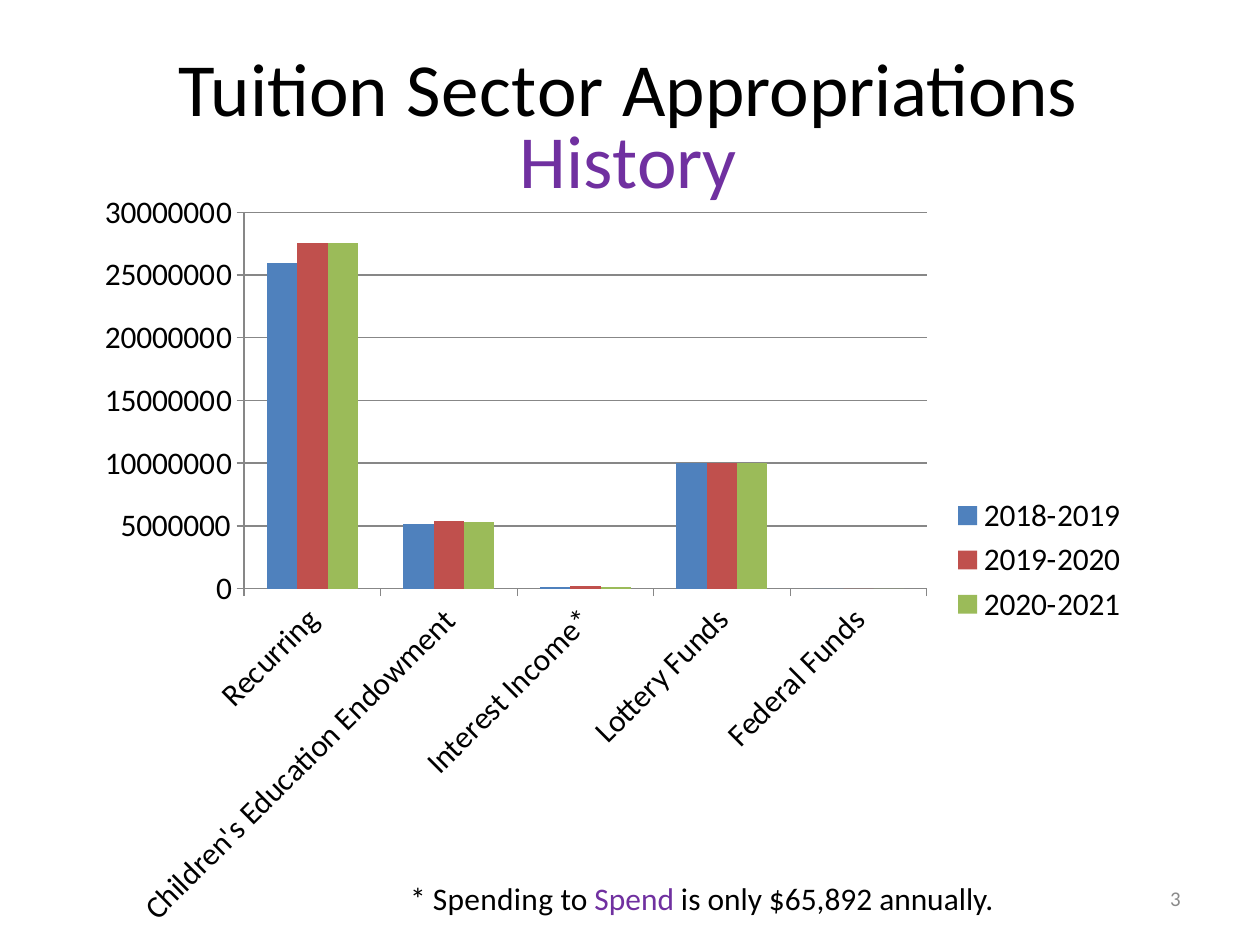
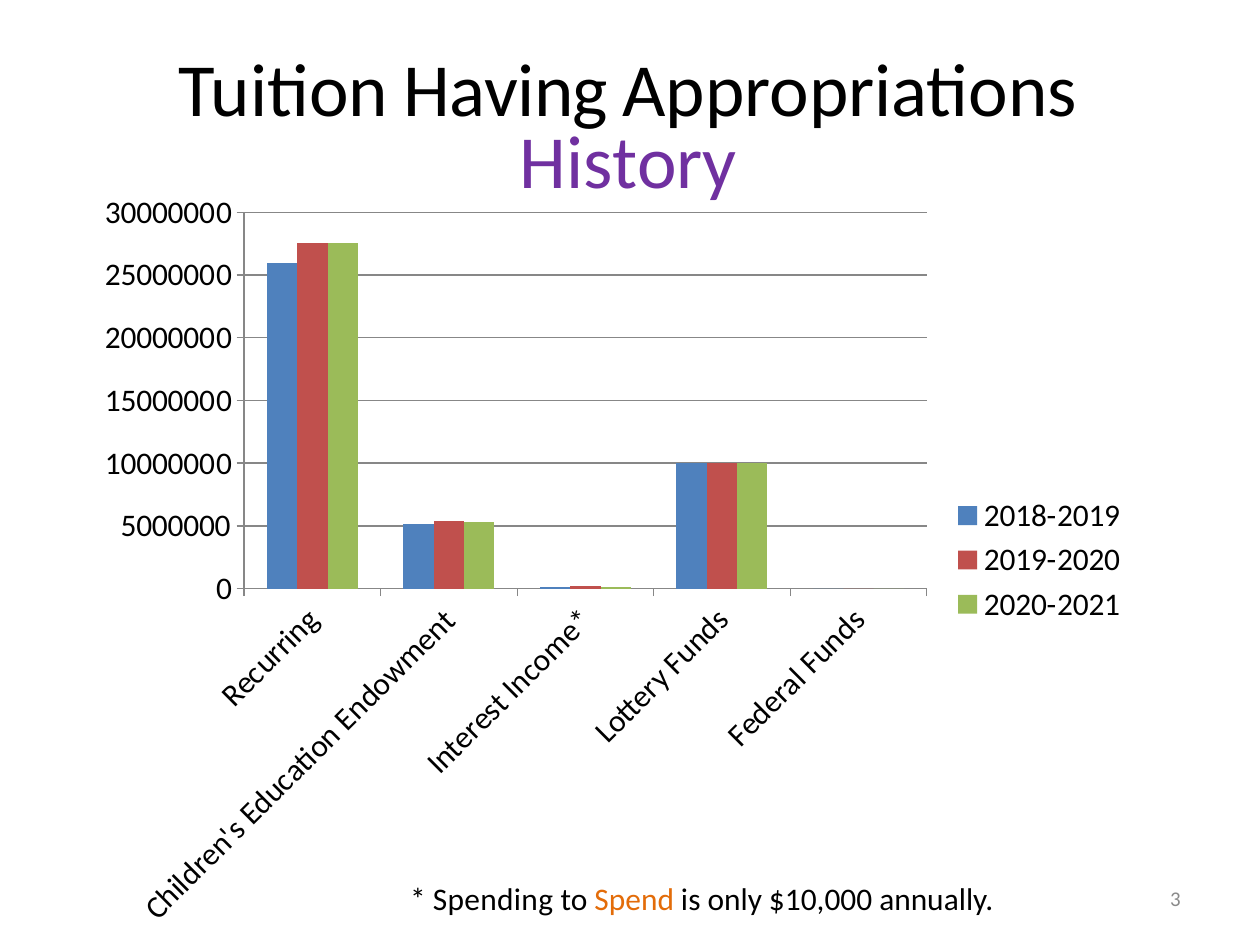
Sector: Sector -> Having (506, 91)
Spend colour: purple -> orange (634, 900)
$65,892: $65,892 -> $10,000 (821, 900)
